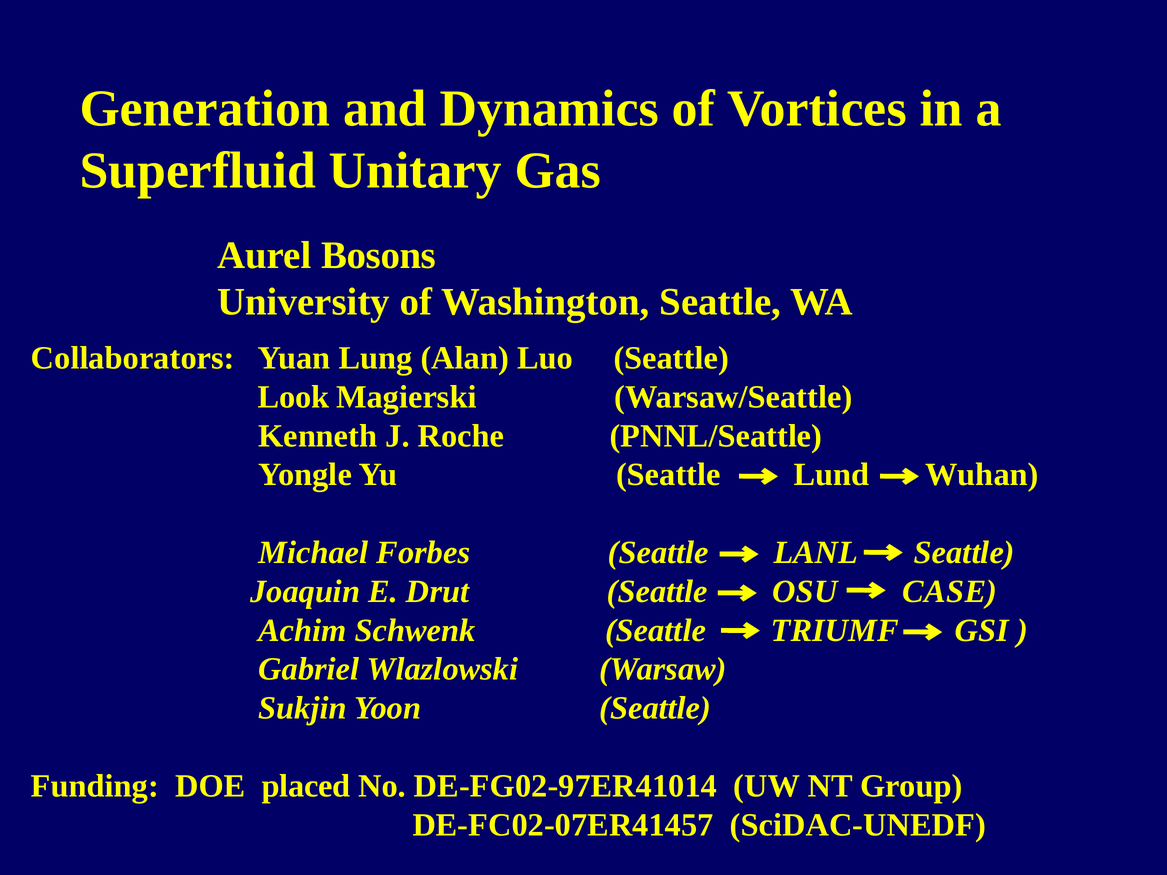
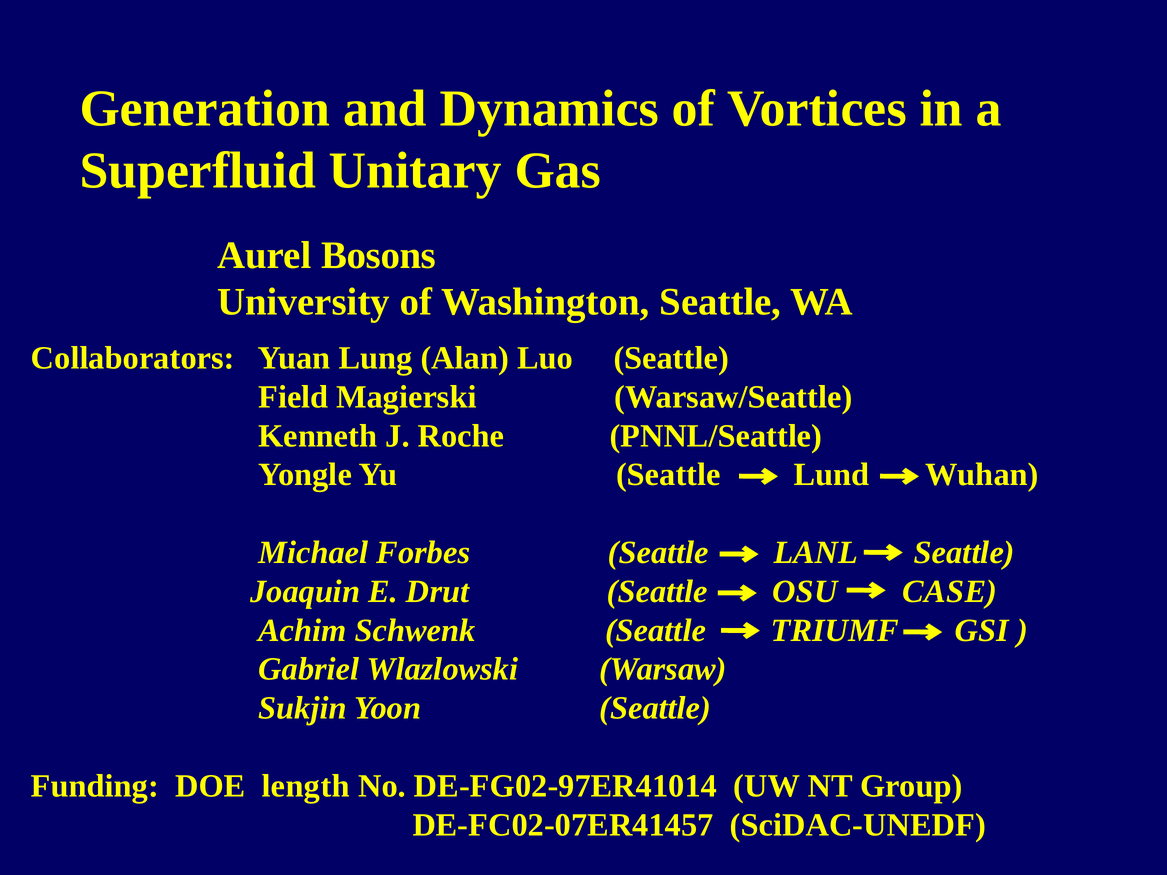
Look: Look -> Field (293, 397)
placed: placed -> length (306, 786)
